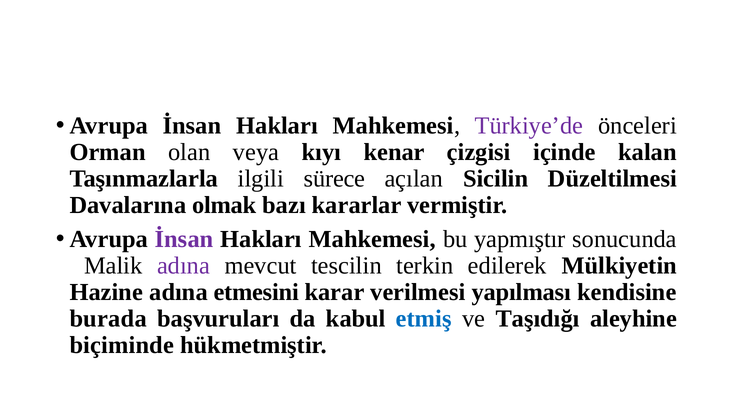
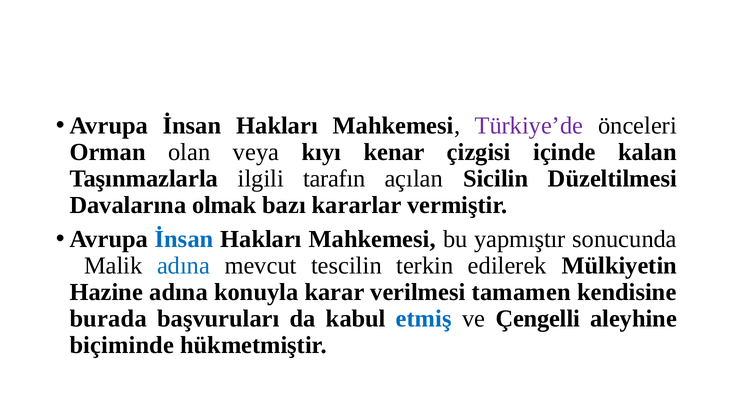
sürece: sürece -> tarafın (334, 178)
İnsan colour: purple -> blue (184, 239)
adına colour: purple -> blue (184, 265)
etmesini: etmesini -> konuyla (256, 292)
yapılması: yapılması -> tamamen (521, 292)
Taşıdığı: Taşıdığı -> Çengelli (538, 318)
